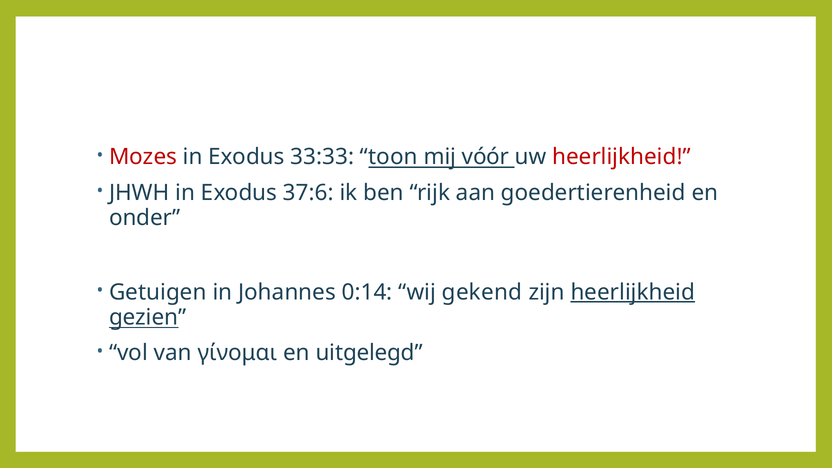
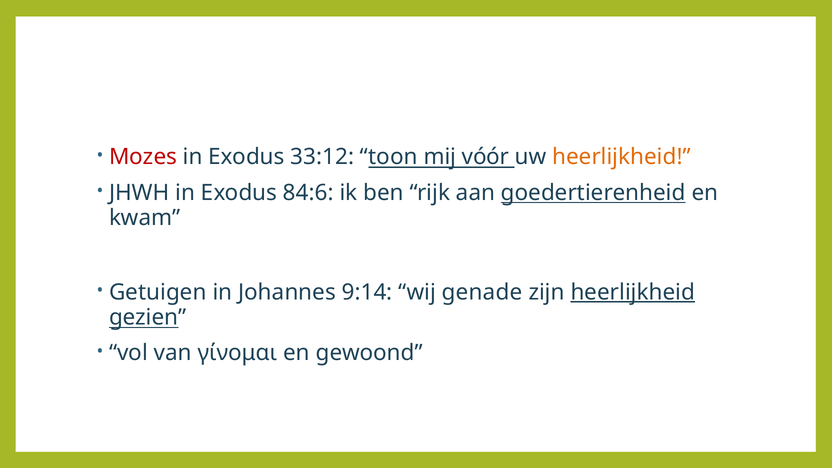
33:33: 33:33 -> 33:12 (322, 157)
heerlijkheid colour: red -> orange (621, 157)
37:6: 37:6 -> 84:6 (308, 193)
goedertierenheid underline: none -> present (593, 193)
onder: onder -> kwam (145, 218)
0:14: 0:14 -> 9:14 (367, 292)
gekend: gekend -> genade (482, 292)
uitgelegd: uitgelegd -> gewoond (369, 353)
